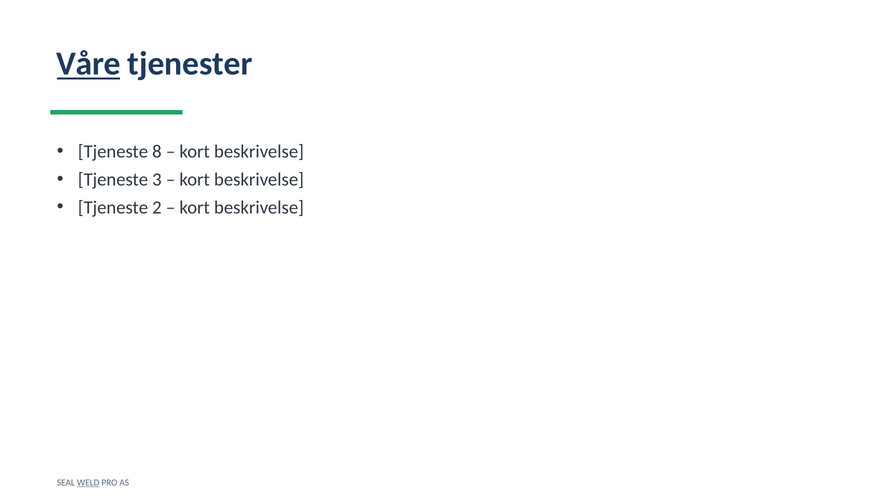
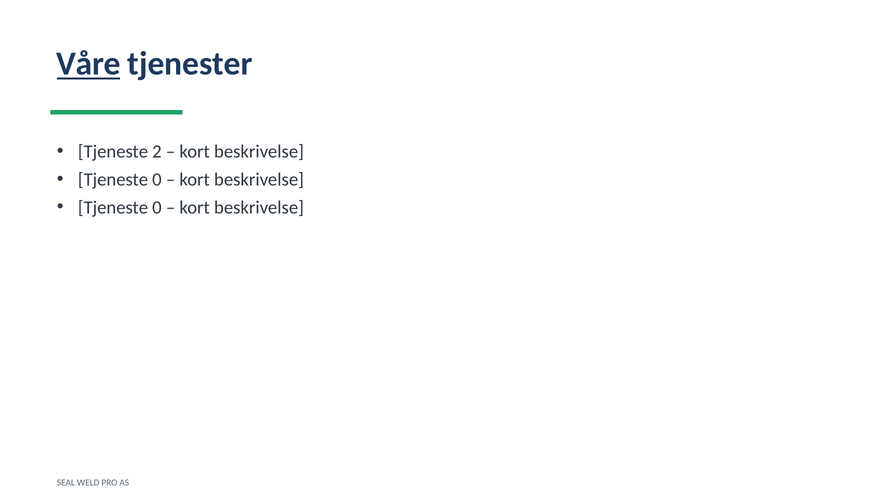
8: 8 -> 2 (157, 152)
3: 3 -> 0 (157, 180)
2: 2 -> 0 (157, 208)
WELD underline: present -> none (88, 483)
